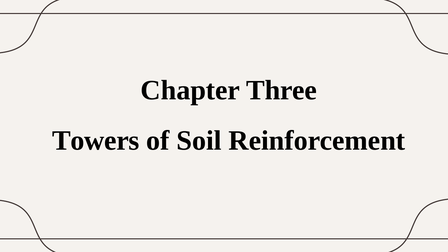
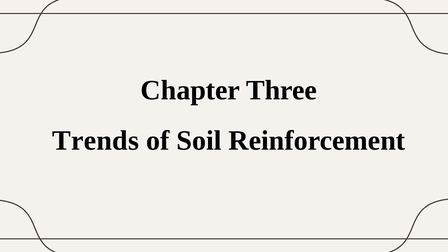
Towers: Towers -> Trends (96, 141)
